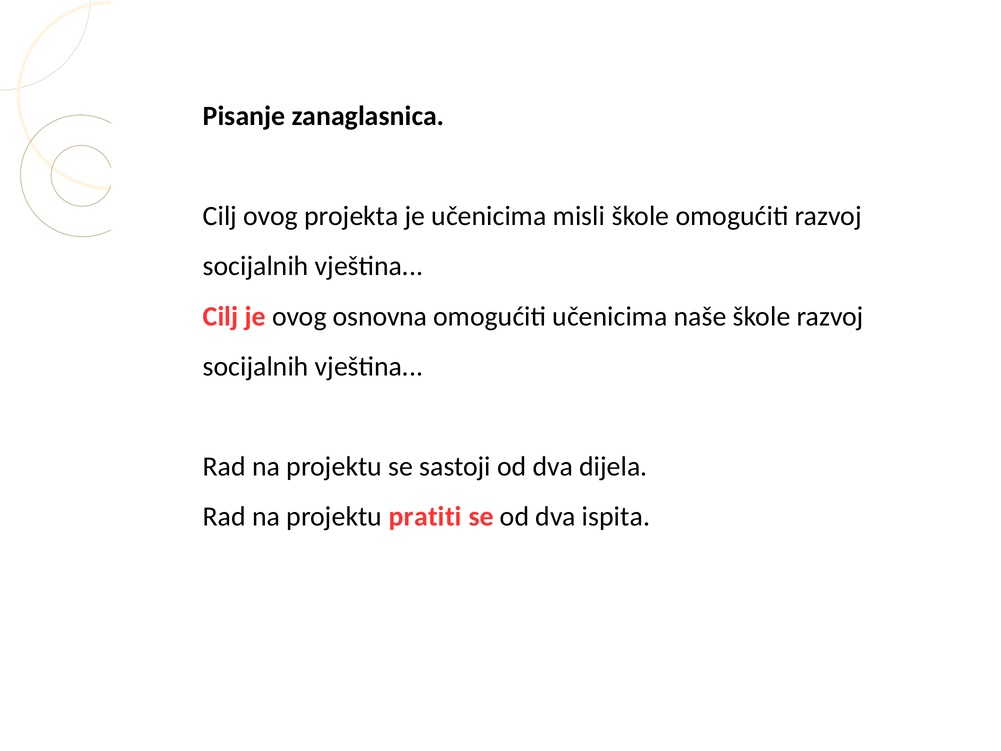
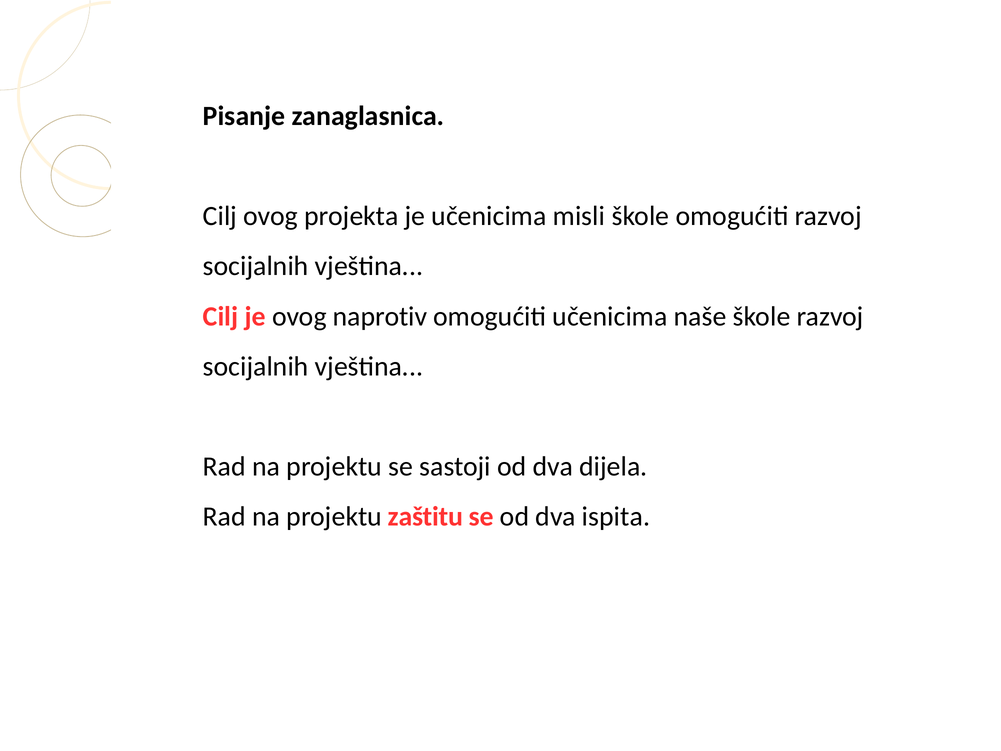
osnovna: osnovna -> naprotiv (380, 316)
pratiti: pratiti -> zaštitu (425, 516)
